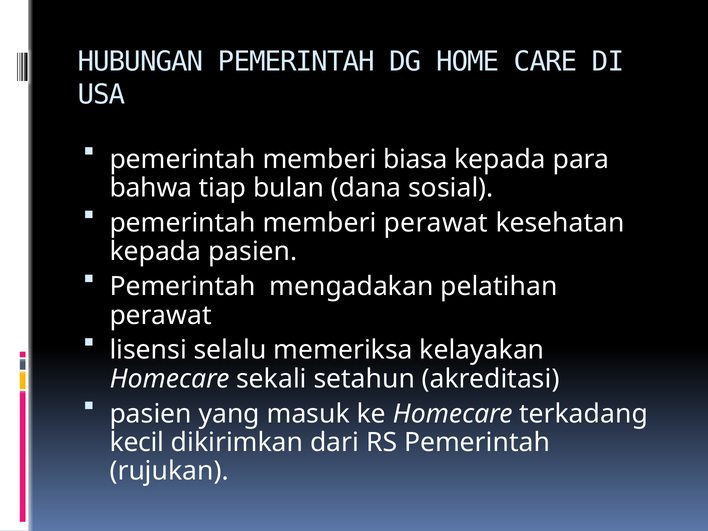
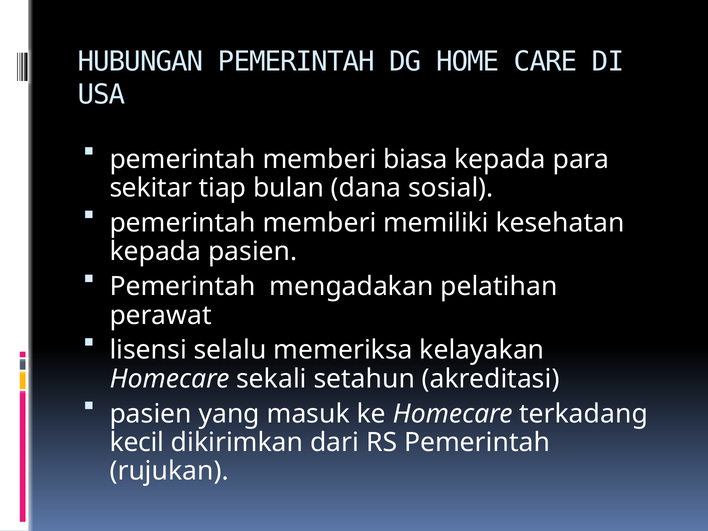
bahwa: bahwa -> sekitar (151, 188)
memberi perawat: perawat -> memiliki (436, 223)
